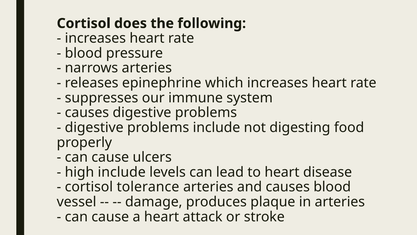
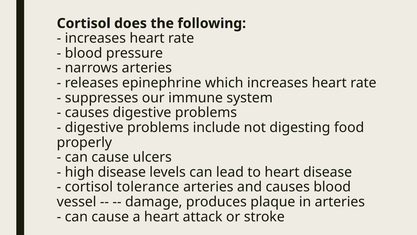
high include: include -> disease (122, 172)
